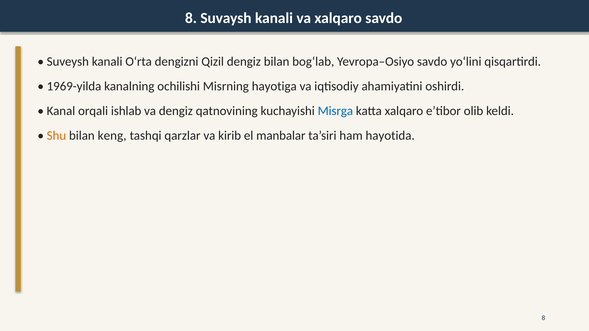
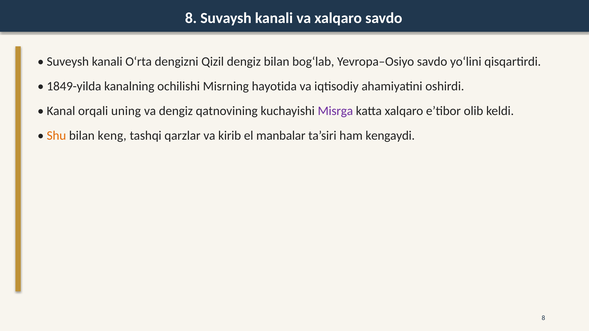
1969-yilda: 1969-yilda -> 1849-yilda (74, 86)
hayotiga: hayotiga -> hayotida (274, 86)
ishlab: ishlab -> uning (126, 111)
Misrga colour: blue -> purple (335, 111)
hayotida: hayotida -> kengaydi (390, 136)
